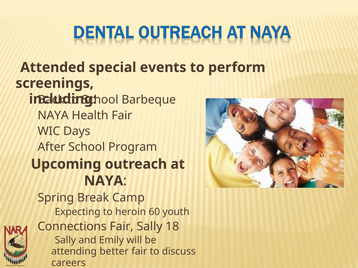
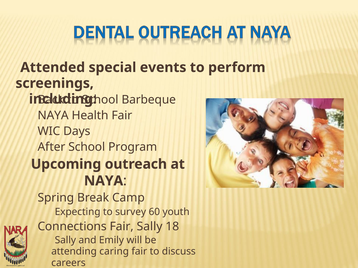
heroin: heroin -> survey (131, 212)
better: better -> caring (114, 252)
